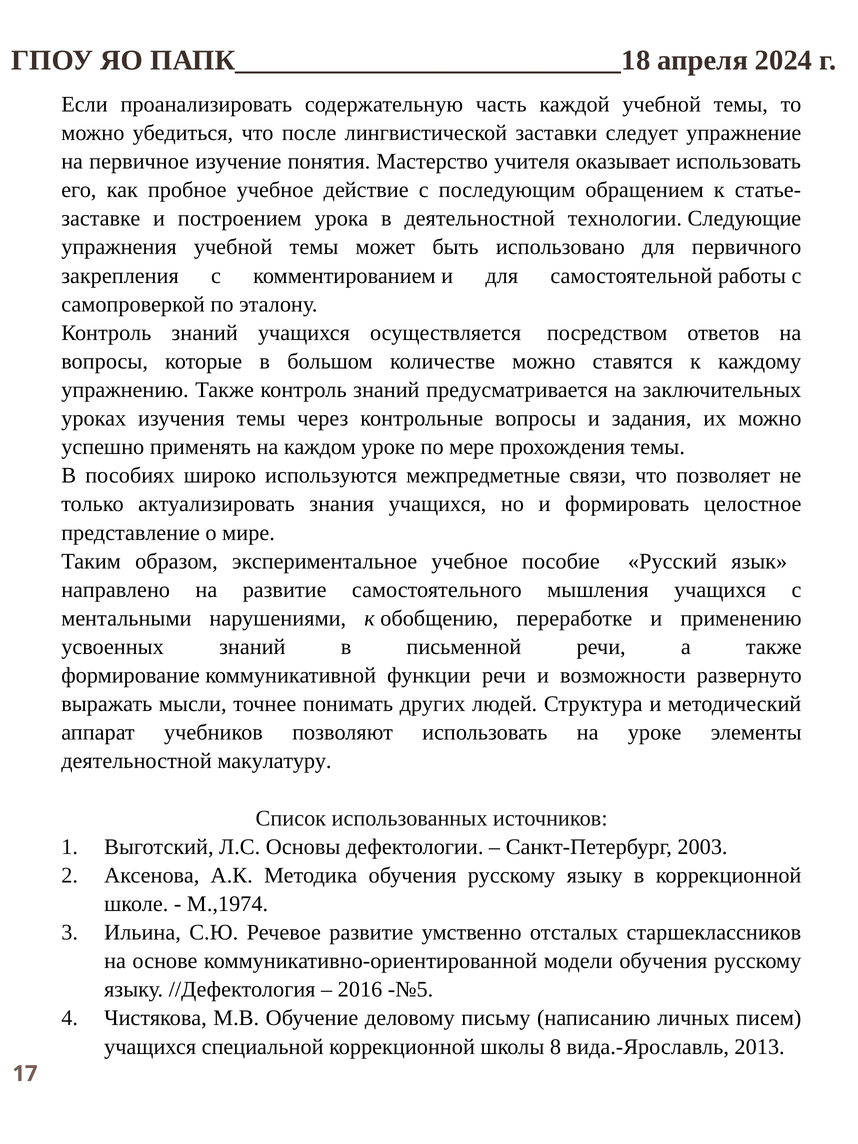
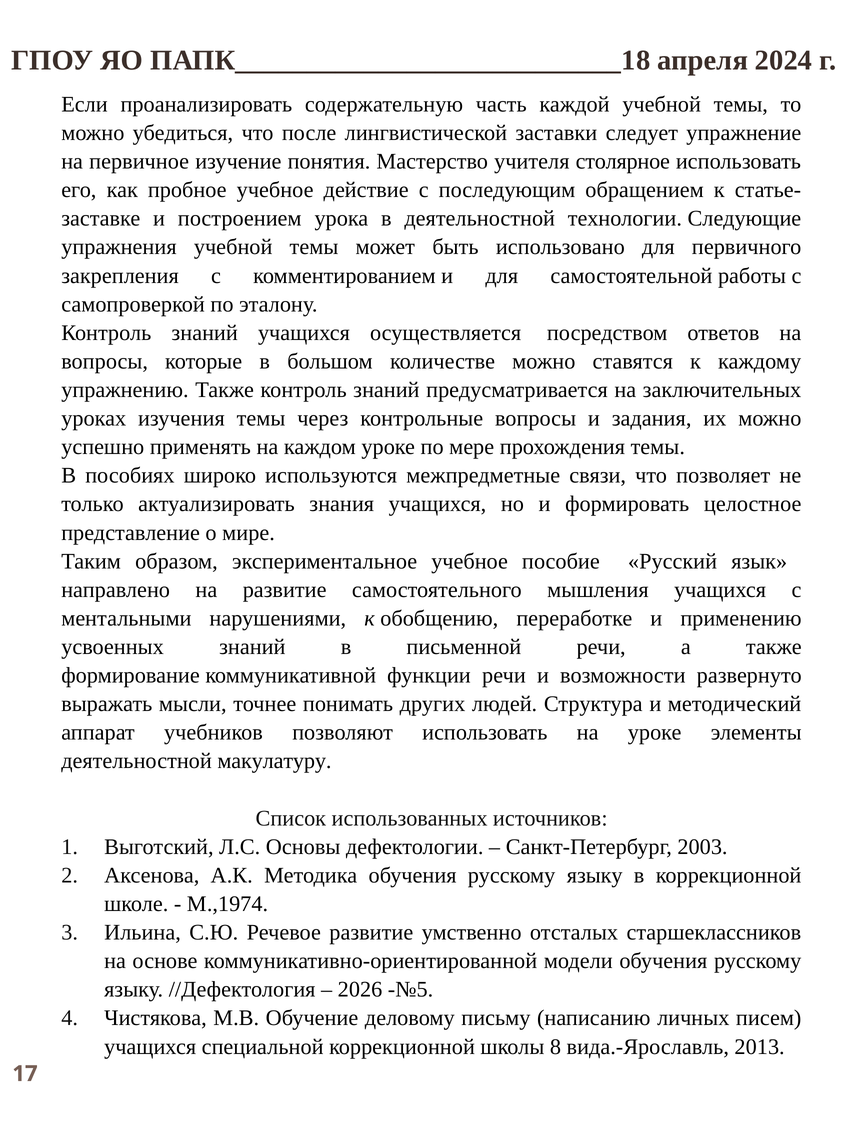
оказывает: оказывает -> столярное (623, 161)
2016: 2016 -> 2026 (360, 990)
